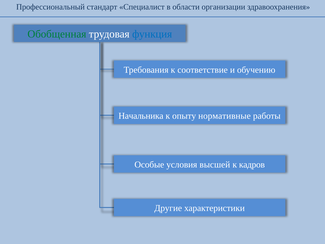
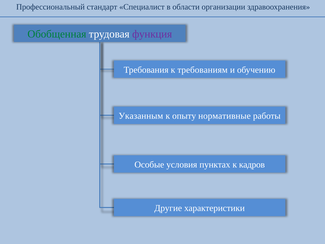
функция colour: blue -> purple (152, 34)
соответствие: соответствие -> требованиям (203, 70)
Начальника: Начальника -> Указанным (141, 116)
высшей: высшей -> пунктах (215, 164)
